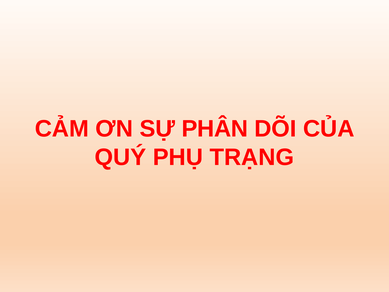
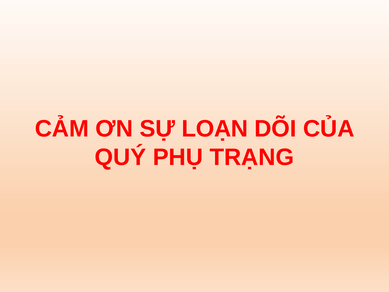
PHÂN: PHÂN -> LOẠN (215, 129)
